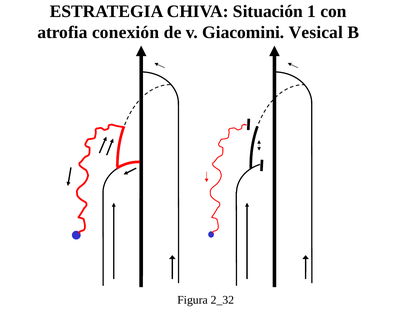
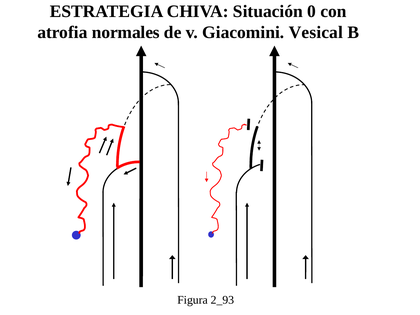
1: 1 -> 0 (312, 11)
conexión: conexión -> normales (126, 32)
2_32: 2_32 -> 2_93 (222, 300)
